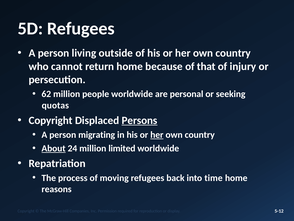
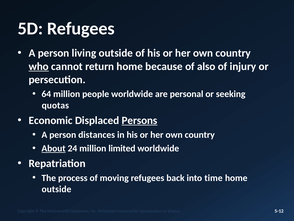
who underline: none -> present (39, 66)
that: that -> also (206, 66)
62: 62 -> 64 (46, 94)
Copyright: Copyright -> Economic (51, 120)
migrating: migrating -> distances (97, 135)
her underline: present -> none (157, 135)
reasons: reasons -> outside (56, 189)
